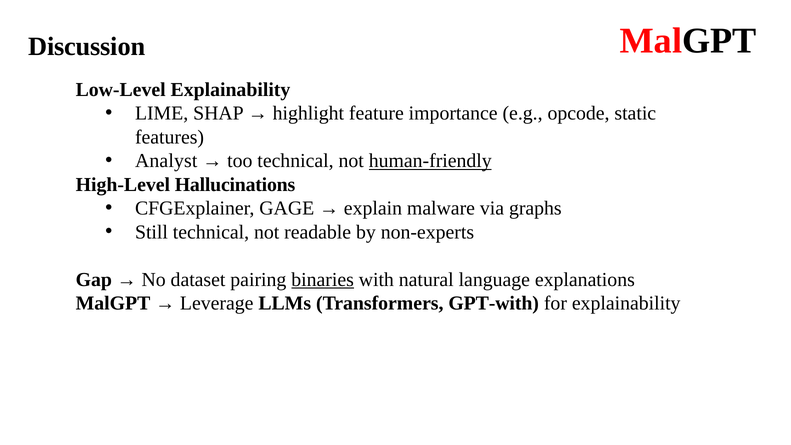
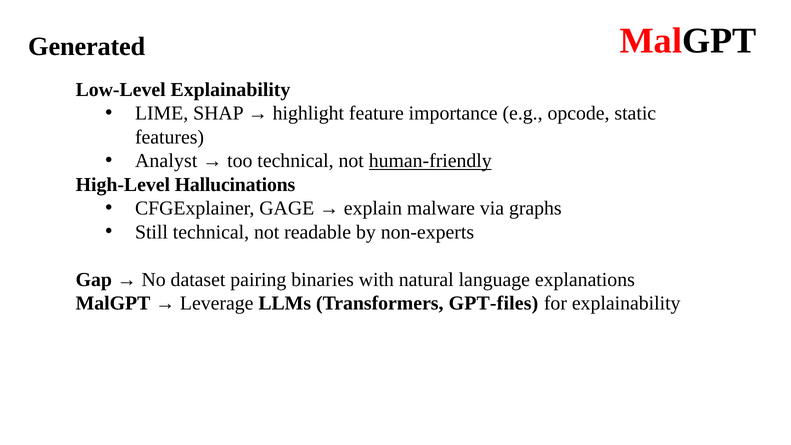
Discussion: Discussion -> Generated (87, 46)
binaries underline: present -> none (323, 279)
GPT-with: GPT-with -> GPT-files (494, 303)
